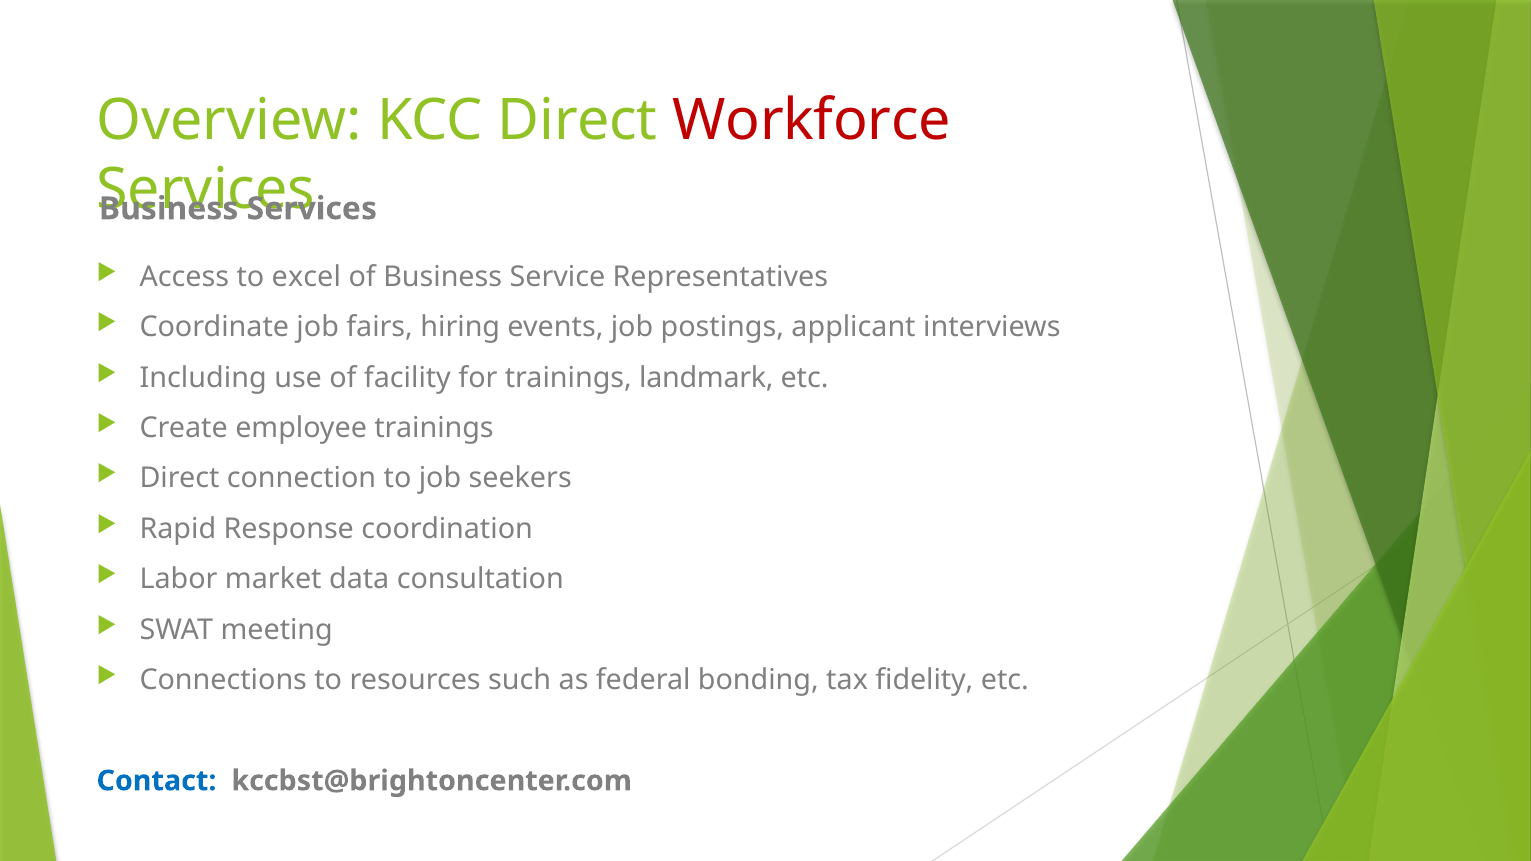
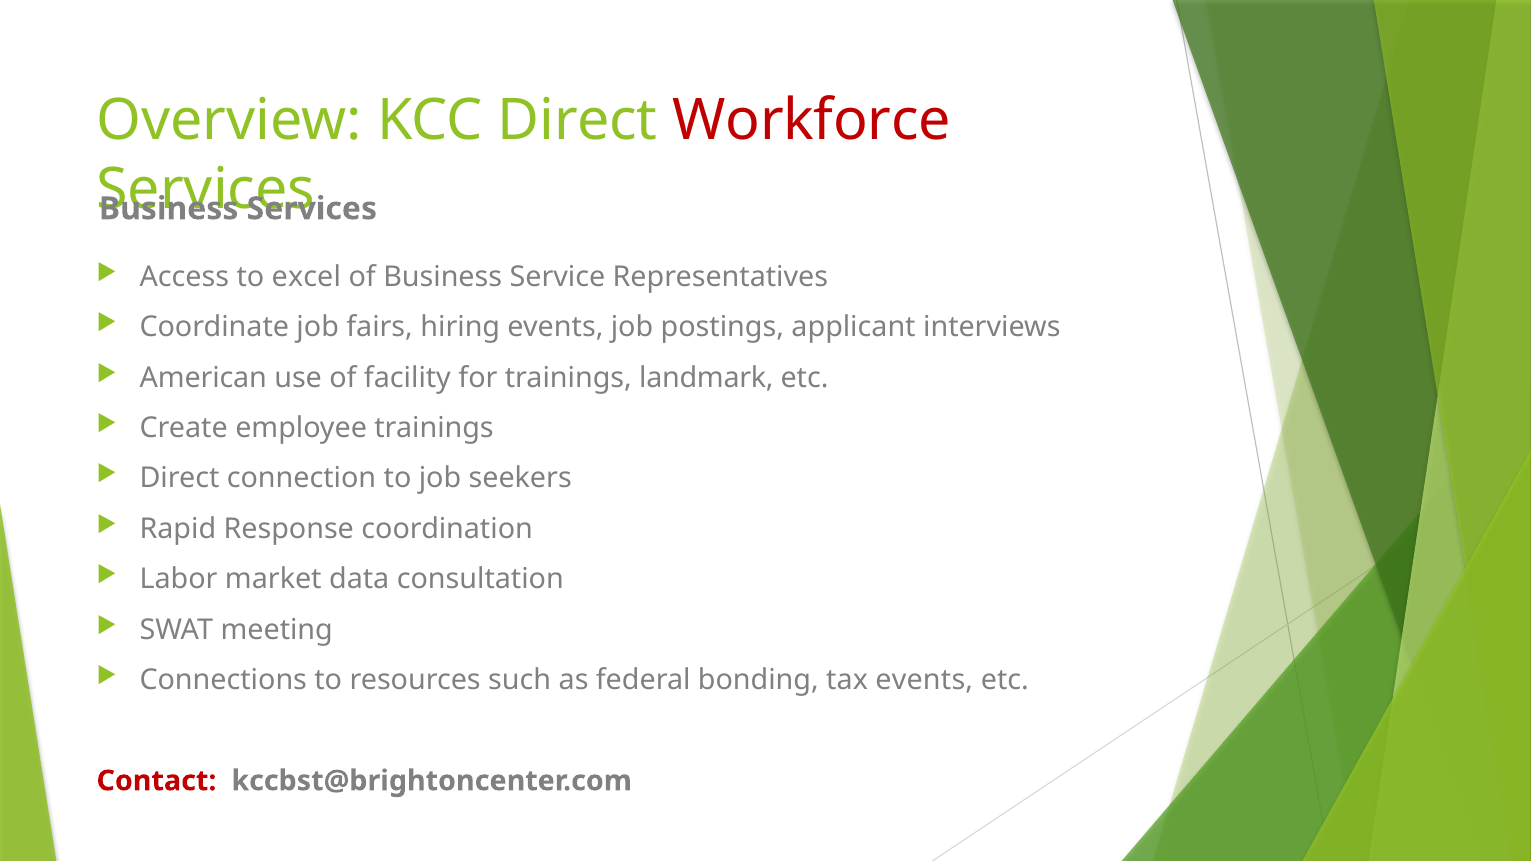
Including: Including -> American (203, 378)
tax fidelity: fidelity -> events (924, 680)
Contact colour: blue -> red (156, 781)
